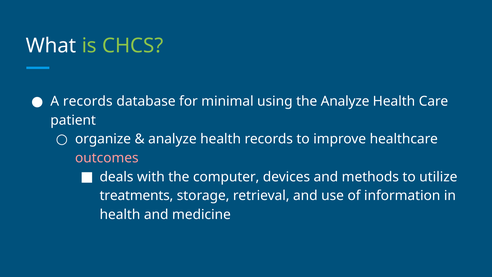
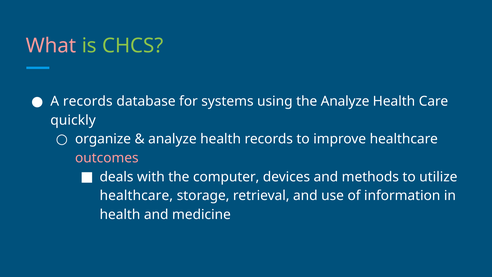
What colour: white -> pink (51, 46)
minimal: minimal -> systems (227, 101)
patient: patient -> quickly (73, 120)
treatments: treatments -> healthcare (136, 196)
